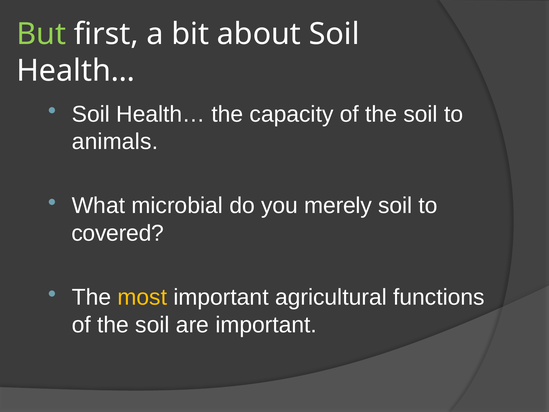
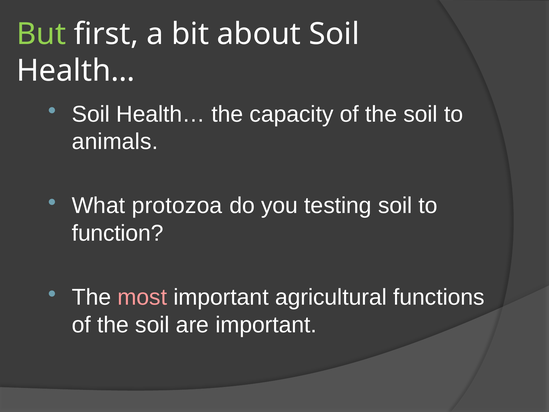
microbial: microbial -> protozoa (177, 206)
merely: merely -> testing (338, 206)
covered: covered -> function (118, 233)
most colour: yellow -> pink (142, 297)
